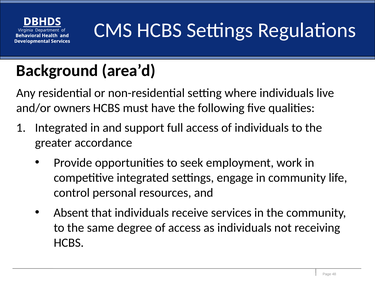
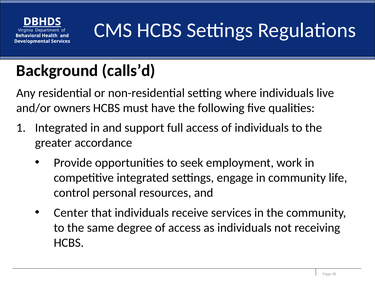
area’d: area’d -> calls’d (129, 71)
Absent: Absent -> Center (71, 213)
